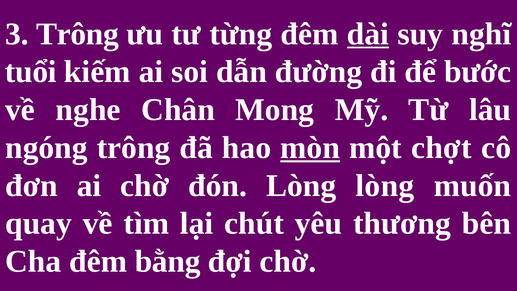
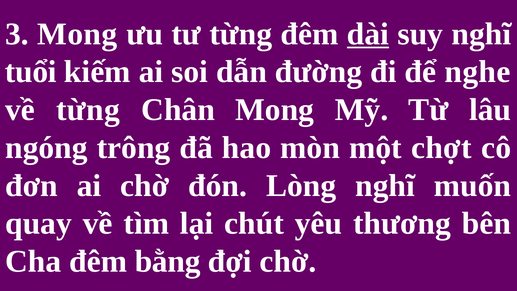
3 Trông: Trông -> Mong (77, 34)
bước: bước -> nghe (477, 72)
về nghe: nghe -> từng (88, 110)
mòn underline: present -> none (310, 148)
Lòng lòng: lòng -> nghĩ (385, 186)
